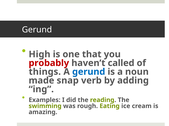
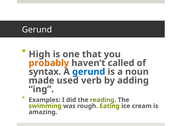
probably colour: red -> orange (49, 63)
things: things -> syntax (45, 72)
snap: snap -> used (68, 81)
